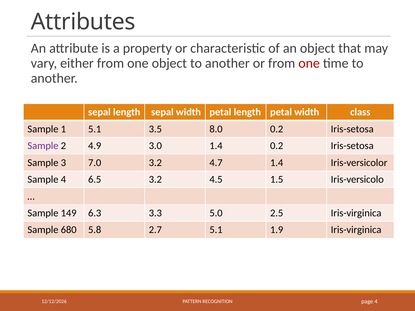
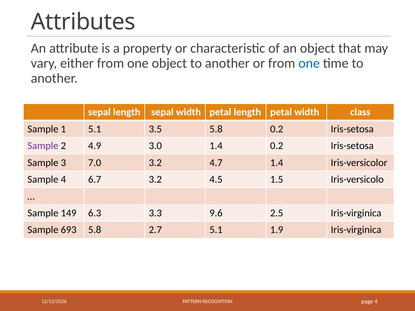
one colour: red -> blue (309, 63)
3.5 8.0: 8.0 -> 5.8 (216, 129)
6.5: 6.5 -> 6.7 (95, 180)
5.0: 5.0 -> 9.6 (216, 213)
680: 680 -> 693 (69, 230)
